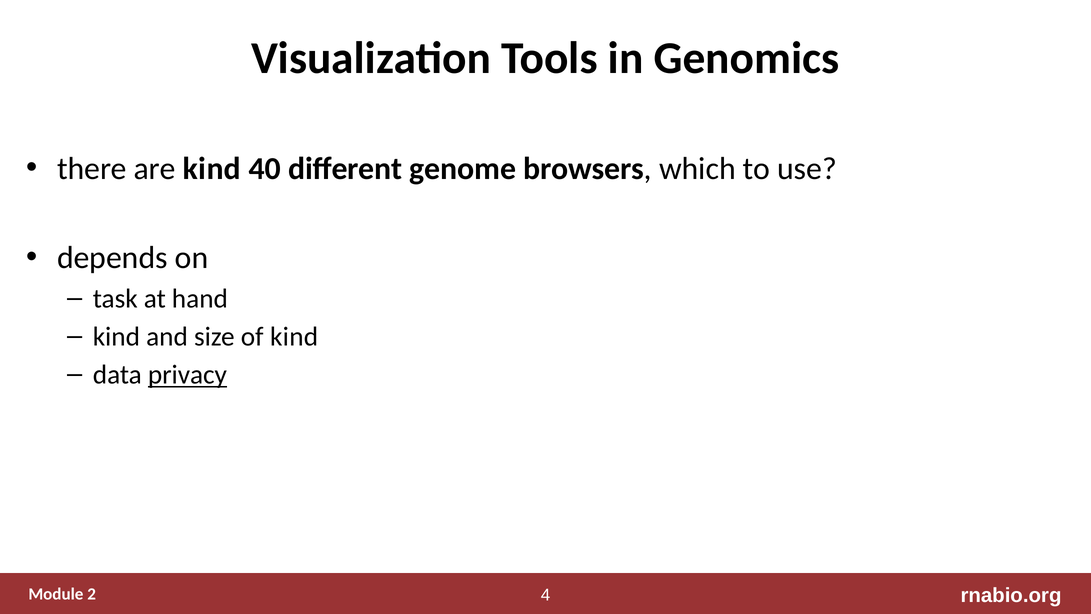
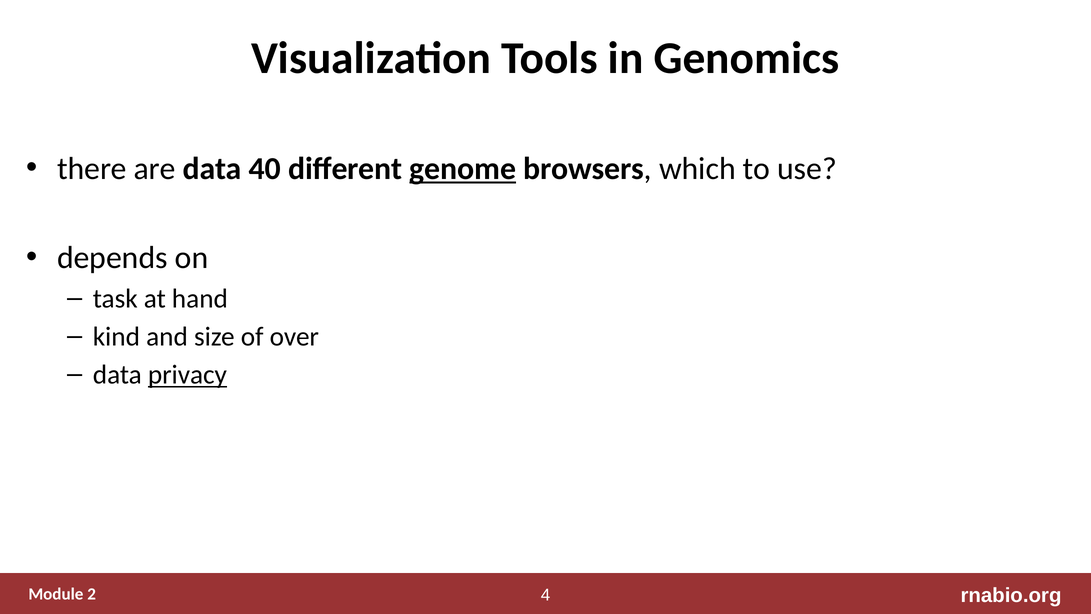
are kind: kind -> data (212, 169)
genome underline: none -> present (463, 169)
of kind: kind -> over (294, 337)
